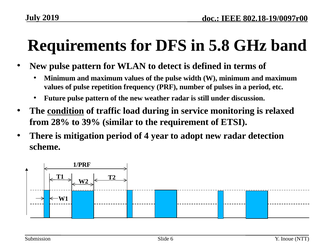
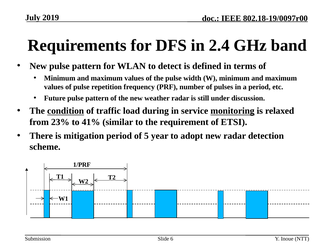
5.8: 5.8 -> 2.4 (219, 45)
monitoring underline: none -> present (232, 111)
28%: 28% -> 23% (60, 122)
39%: 39% -> 41% (91, 122)
4: 4 -> 5 (146, 135)
